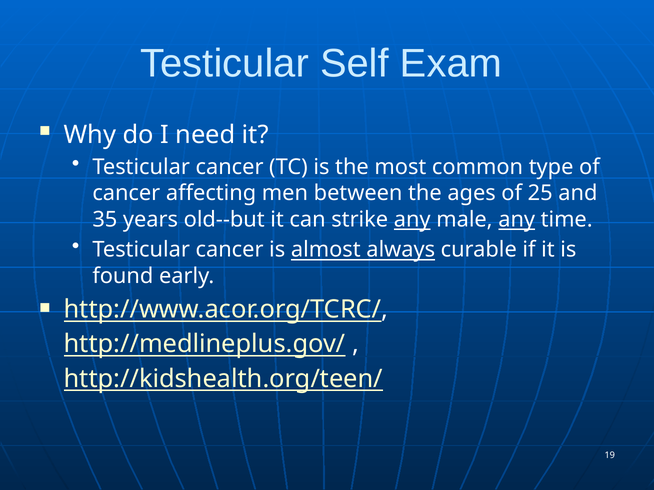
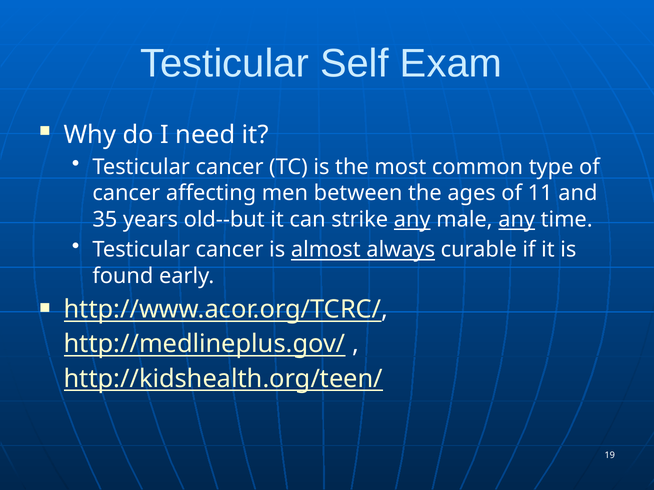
25: 25 -> 11 (540, 193)
